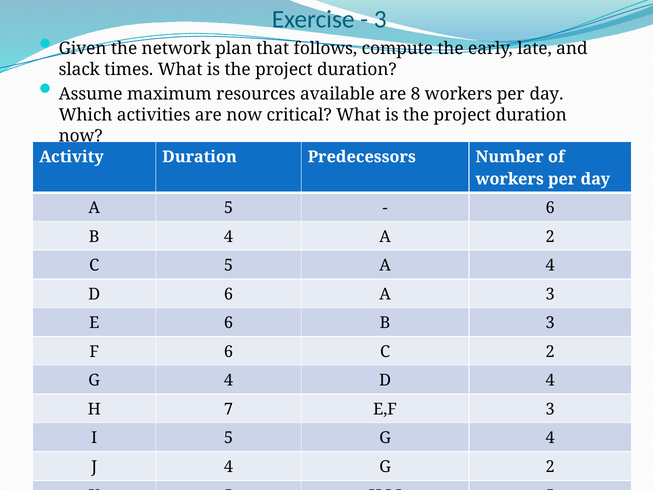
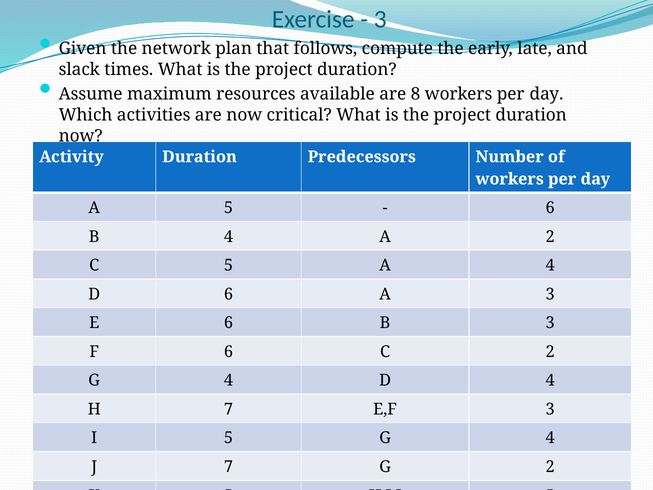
J 4: 4 -> 7 (228, 467)
